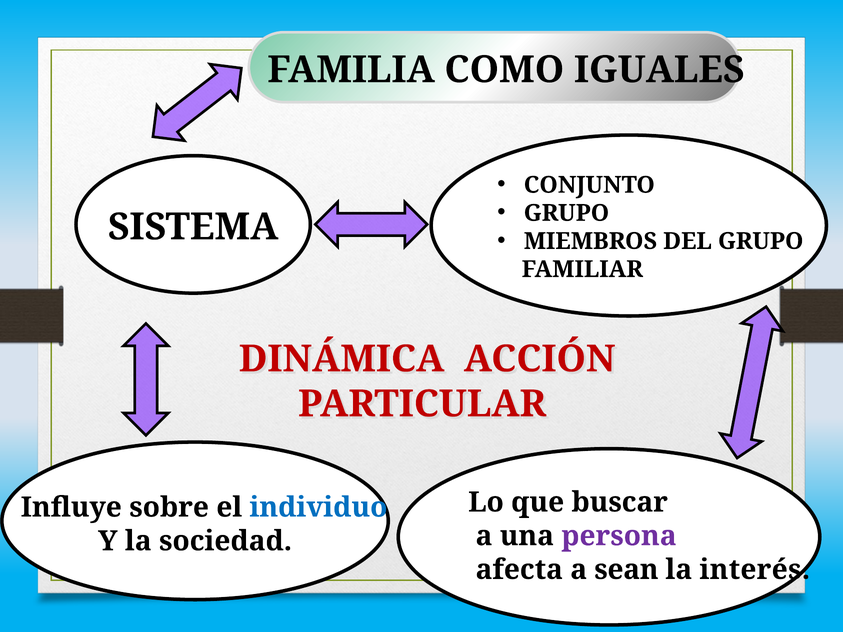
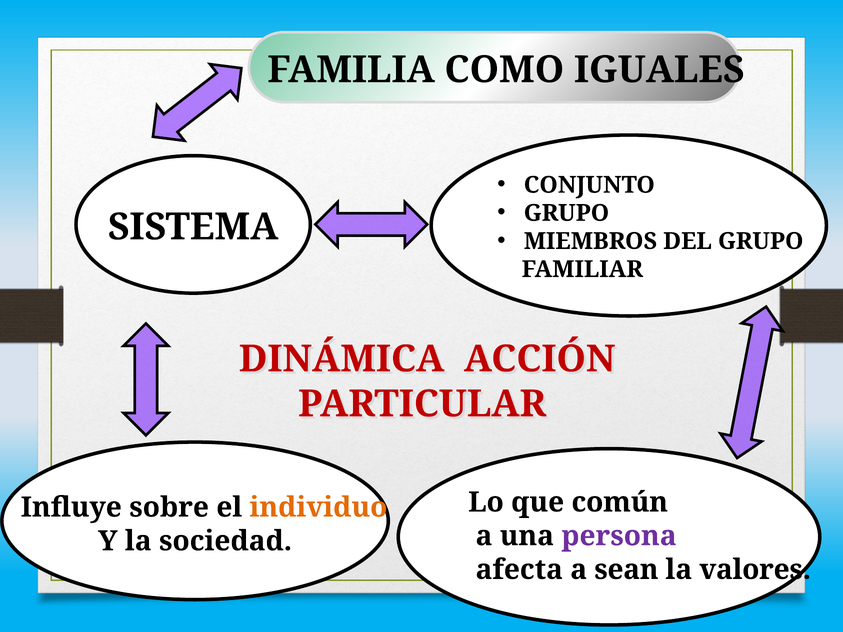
buscar: buscar -> común (620, 502)
individuo colour: blue -> orange (318, 508)
interés: interés -> valores (755, 570)
